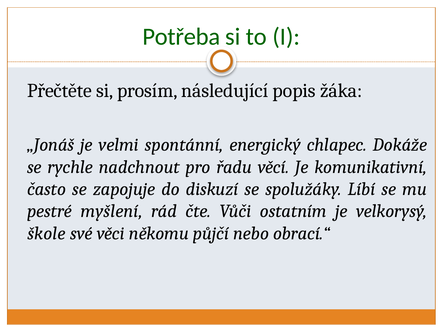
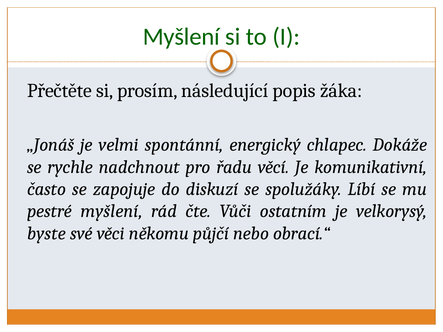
Potřeba: Potřeba -> Myšlení (181, 37)
škole: škole -> byste (46, 233)
